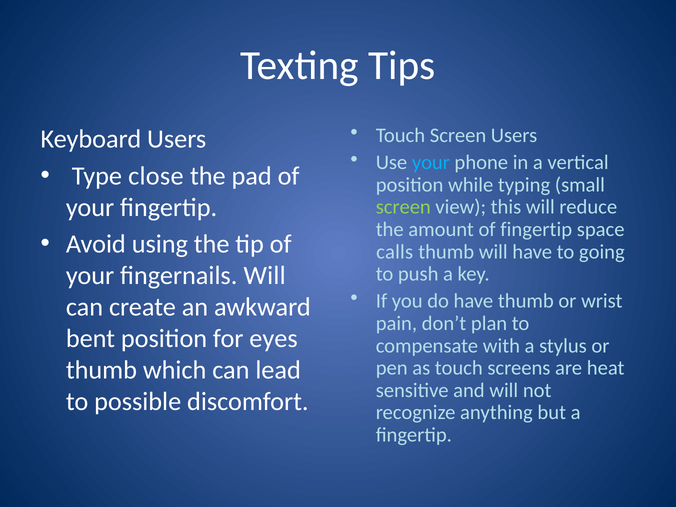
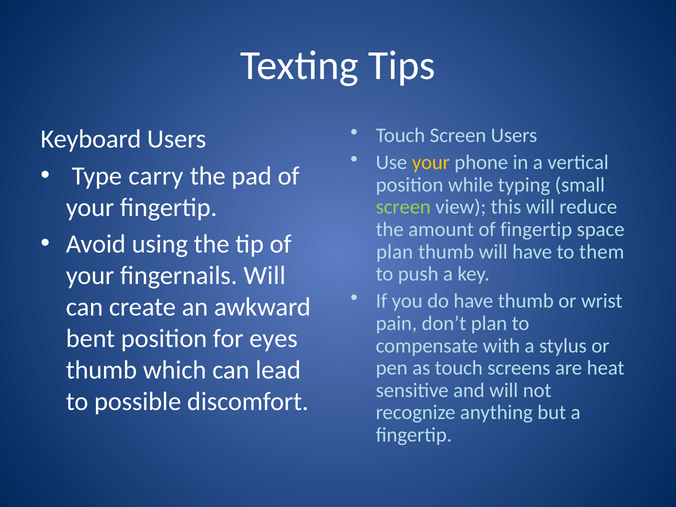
your colour: light blue -> yellow (431, 163)
close: close -> carry (156, 176)
calls: calls -> plan (395, 252)
going: going -> them (602, 252)
